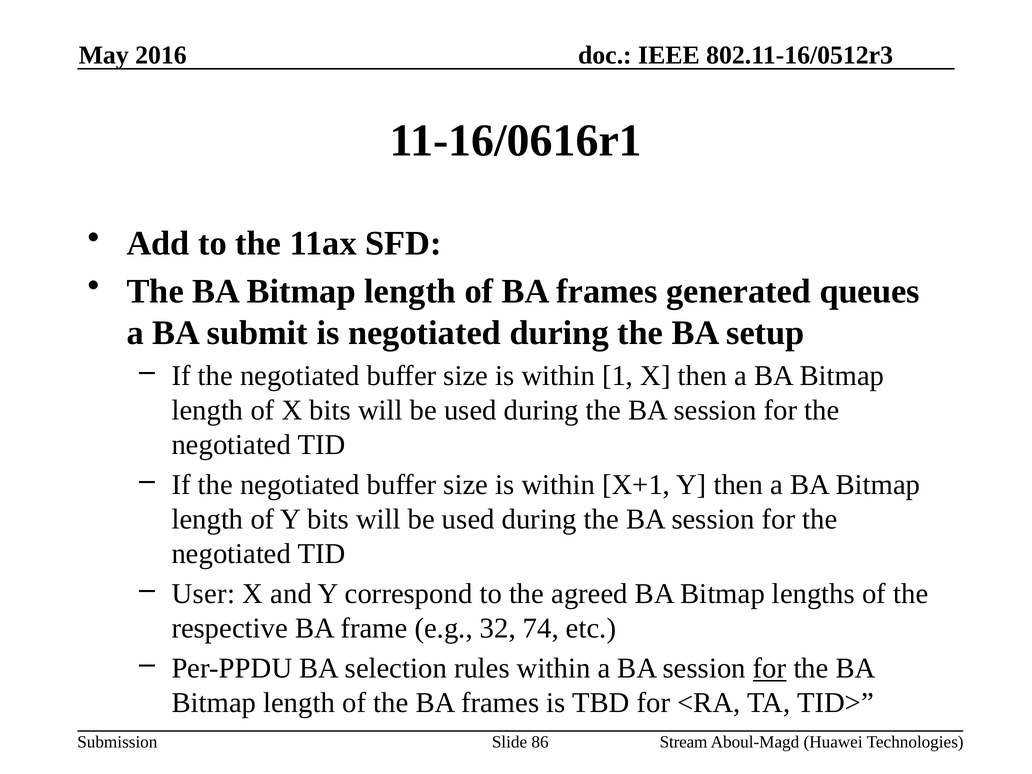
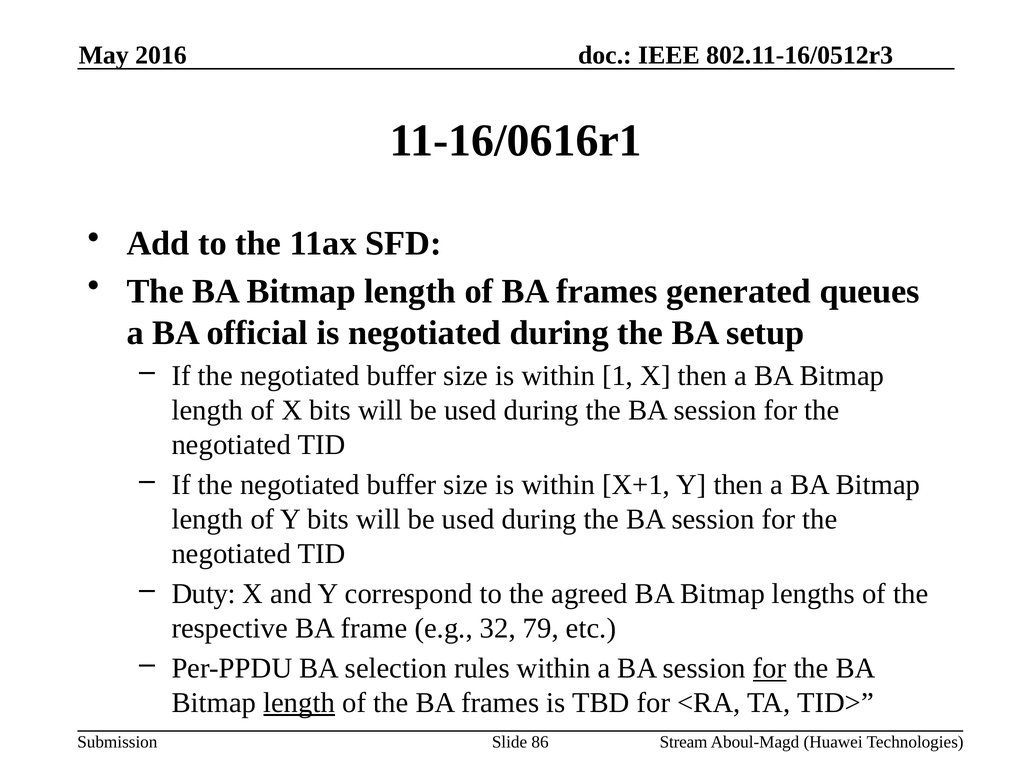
submit: submit -> official (257, 333)
User: User -> Duty (204, 594)
74: 74 -> 79 (541, 628)
length underline: none -> present (299, 703)
